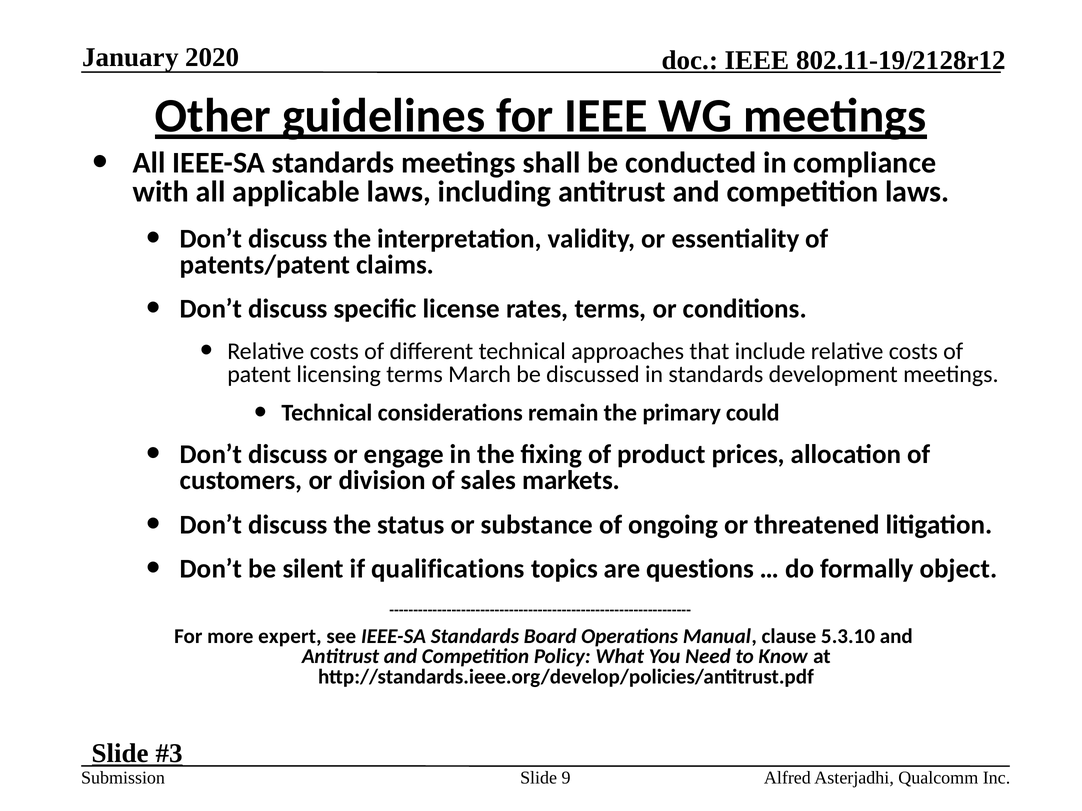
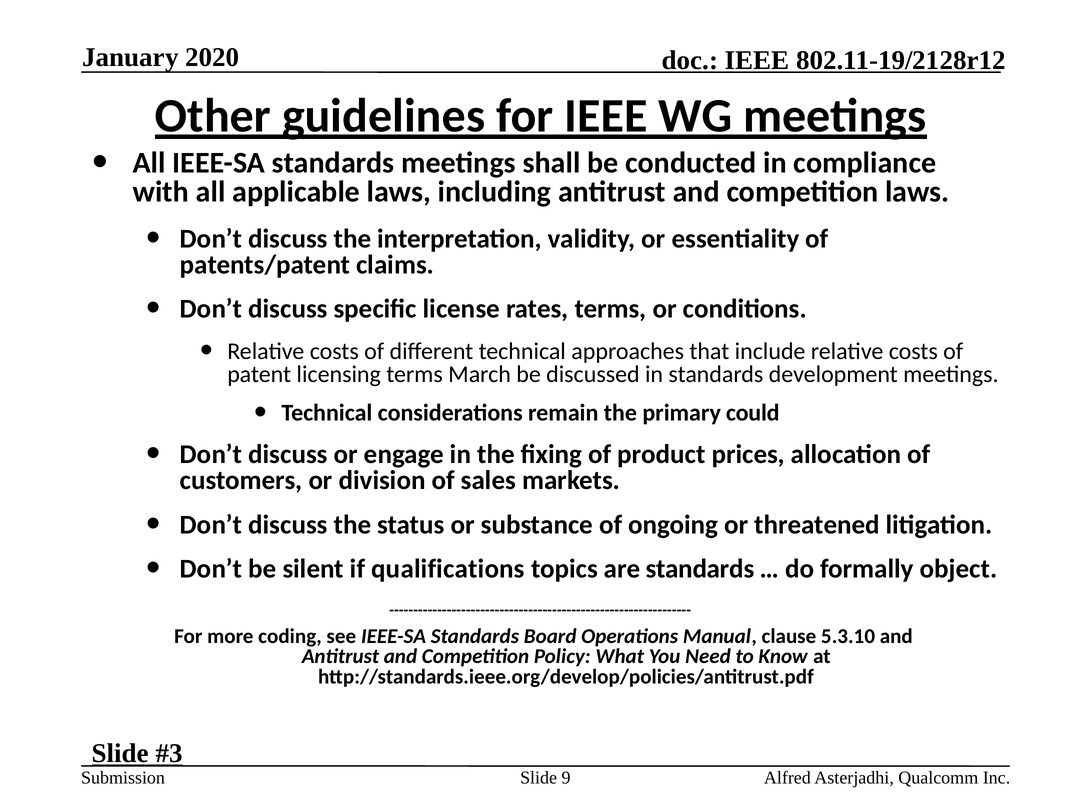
are questions: questions -> standards (700, 569)
expert: expert -> coding (290, 637)
